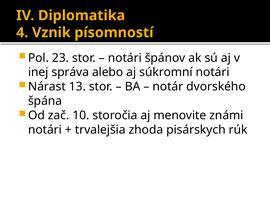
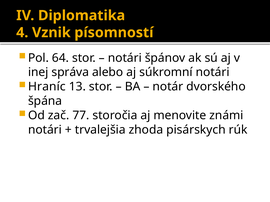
23: 23 -> 64 (60, 58)
Nárast: Nárast -> Hraníc (47, 87)
10: 10 -> 77 (81, 116)
